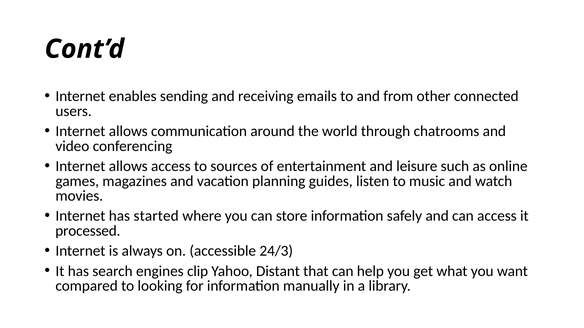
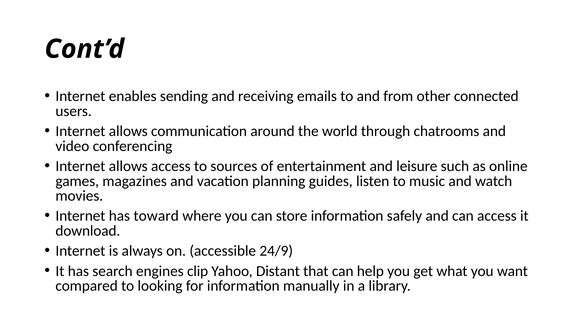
started: started -> toward (156, 216)
processed: processed -> download (88, 231)
24/3: 24/3 -> 24/9 (276, 251)
